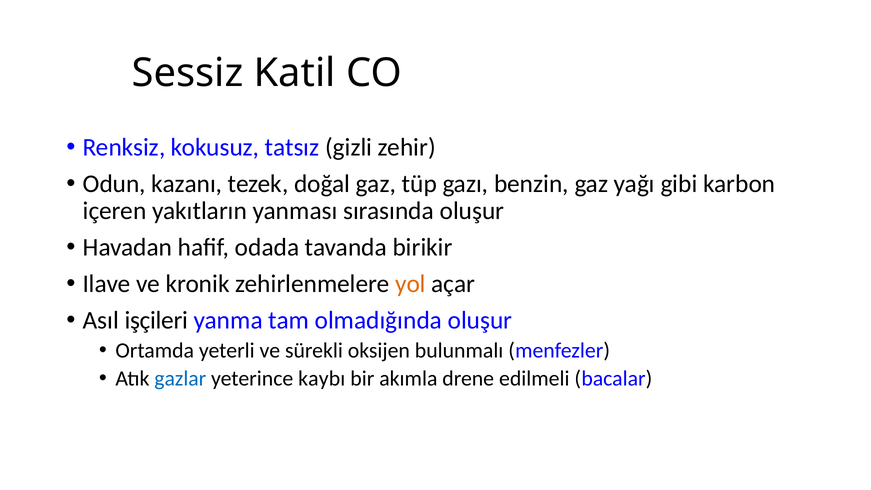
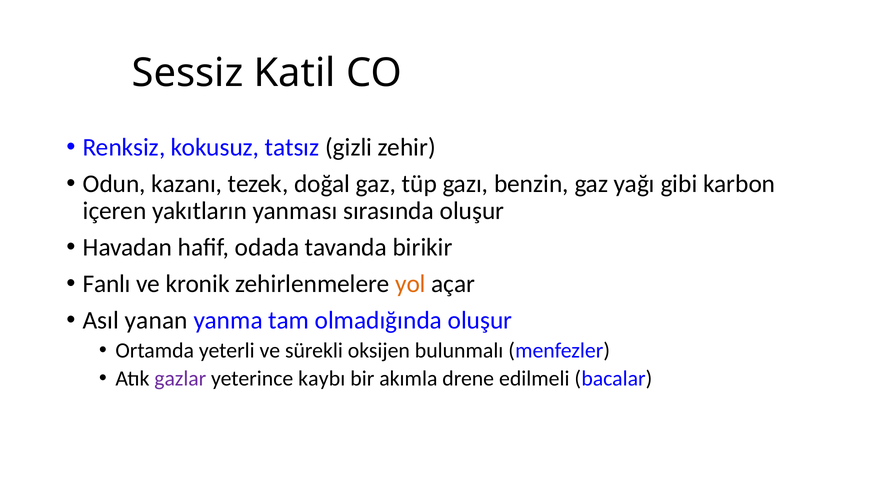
Ilave: Ilave -> Fanlı (107, 284)
işçileri: işçileri -> yanan (156, 320)
gazlar colour: blue -> purple (180, 379)
